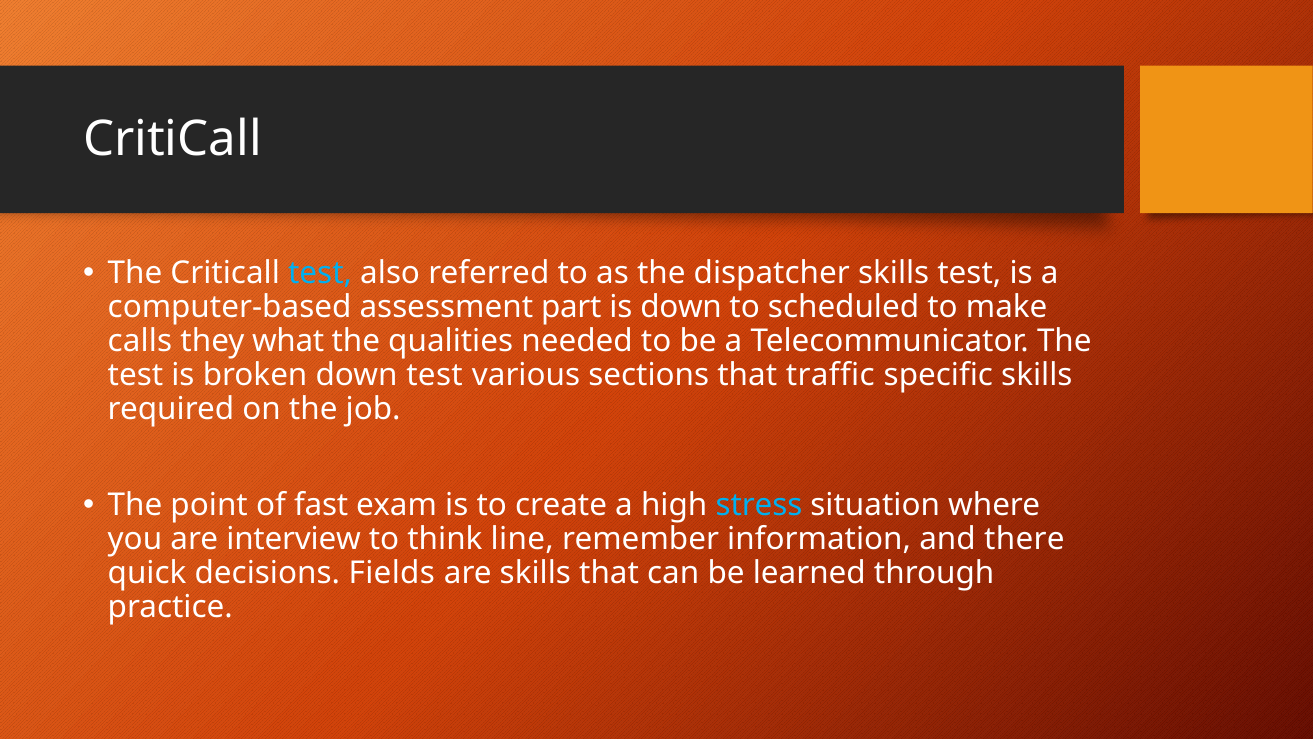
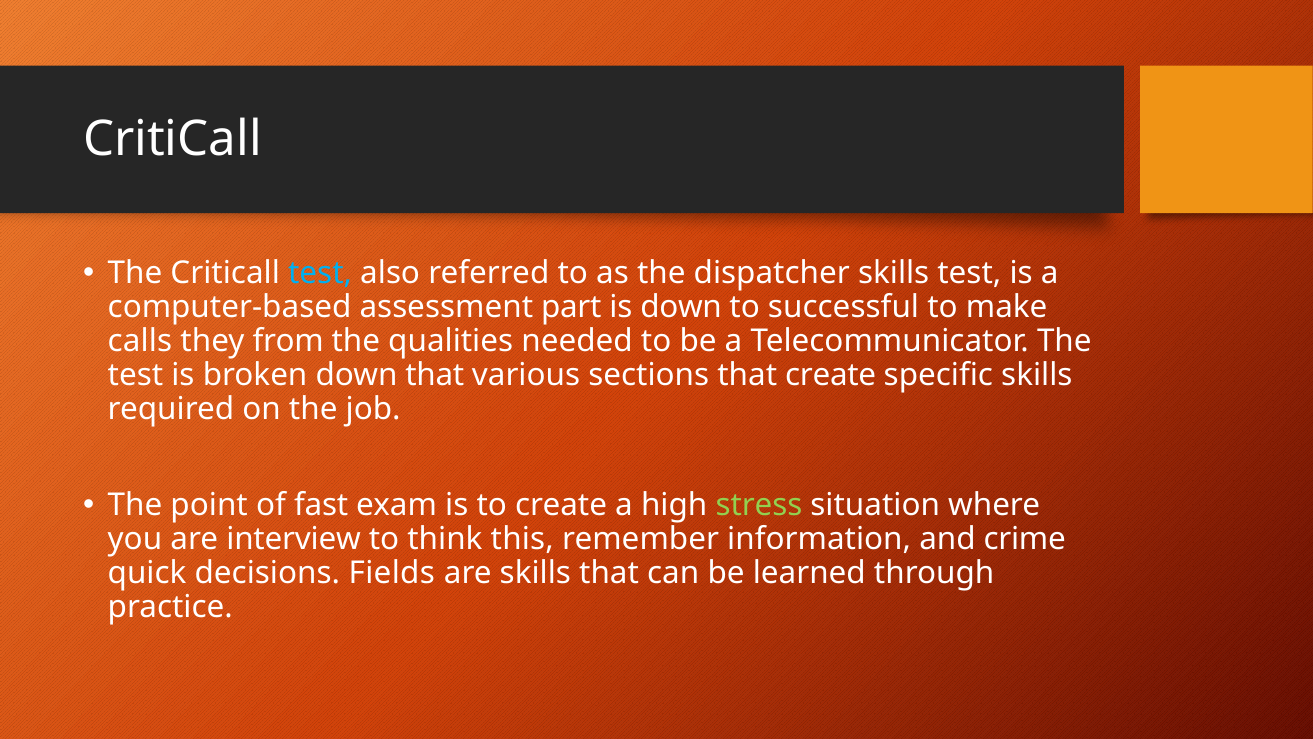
scheduled: scheduled -> successful (844, 307)
what: what -> from (288, 341)
down test: test -> that (435, 375)
that traffic: traffic -> create (831, 375)
stress colour: light blue -> light green (759, 504)
line: line -> this (522, 538)
there: there -> crime (1025, 538)
